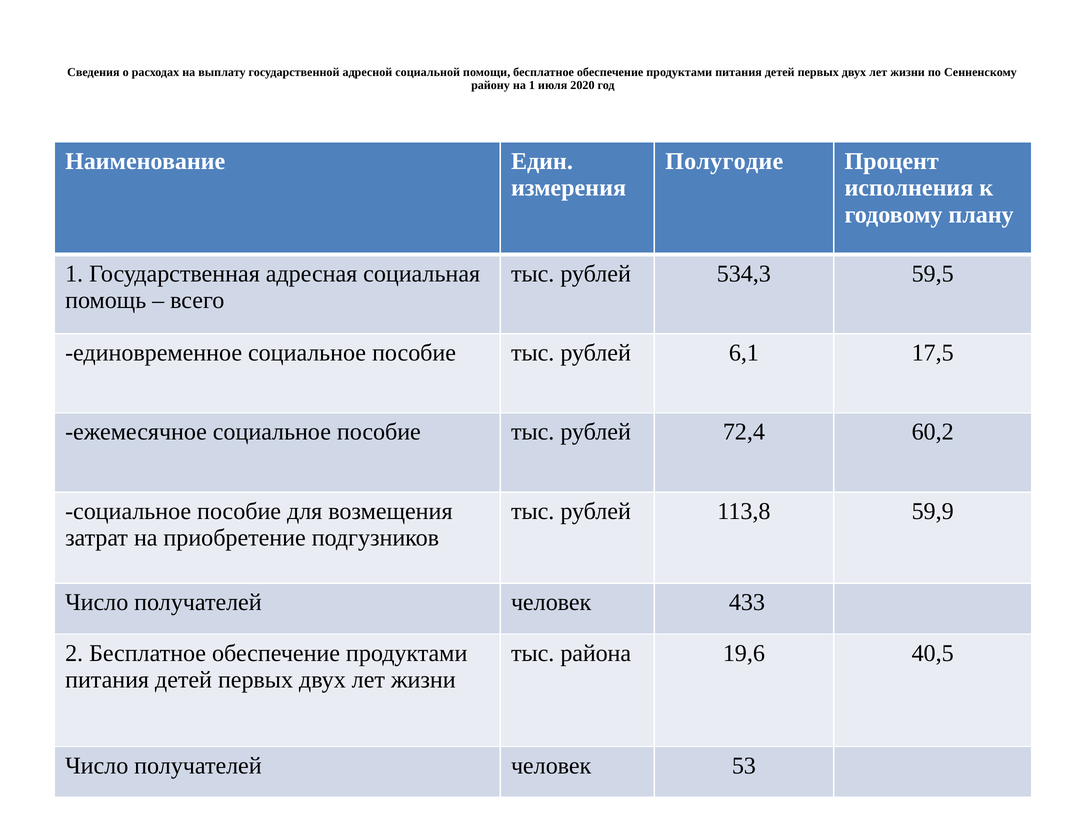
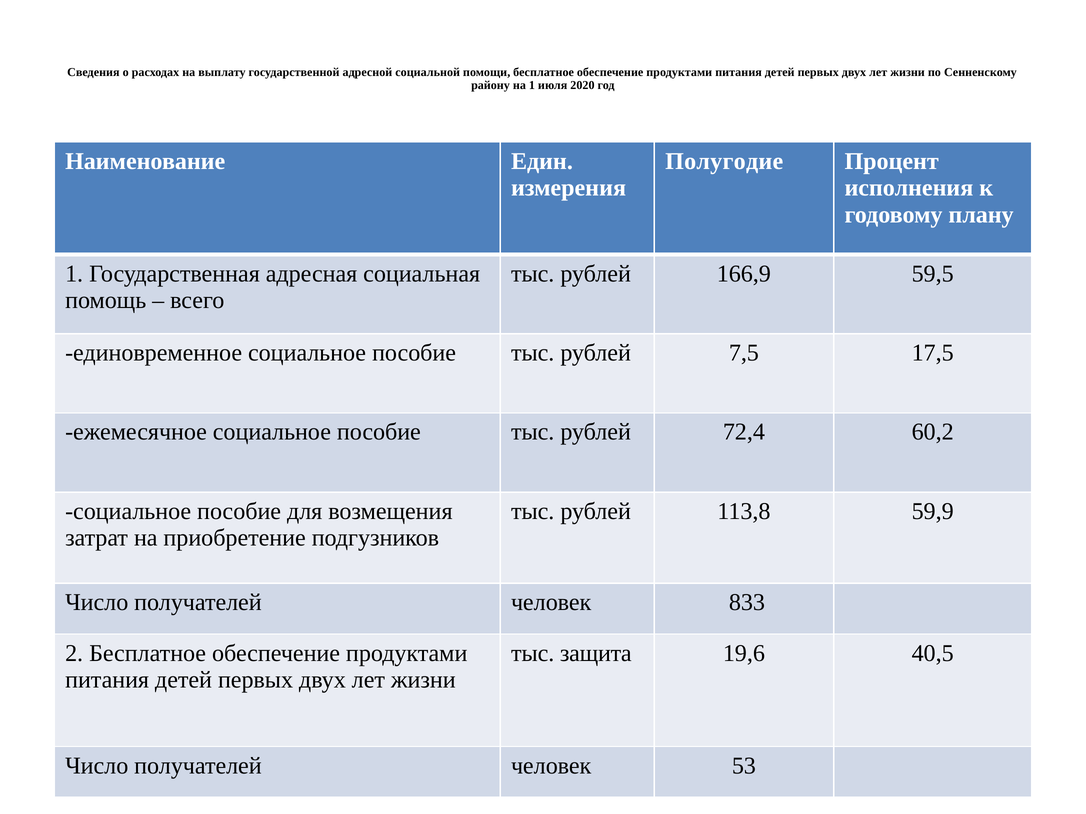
534,3: 534,3 -> 166,9 (744, 274)
6,1: 6,1 -> 7,5 (744, 353)
433: 433 -> 833 (747, 603)
района: района -> защита (596, 653)
